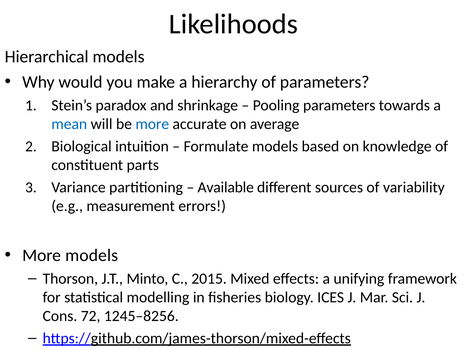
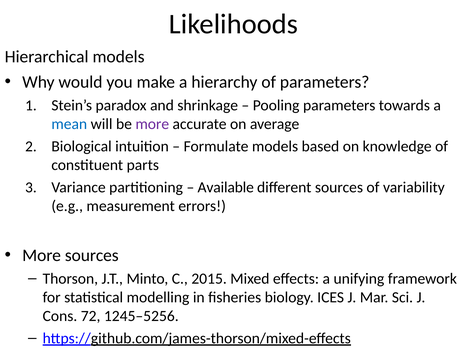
more colour: blue -> purple (152, 124)
More models: models -> sources (92, 255)
1245–8256: 1245–8256 -> 1245–5256 (141, 316)
